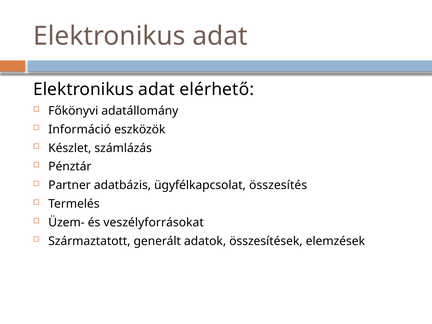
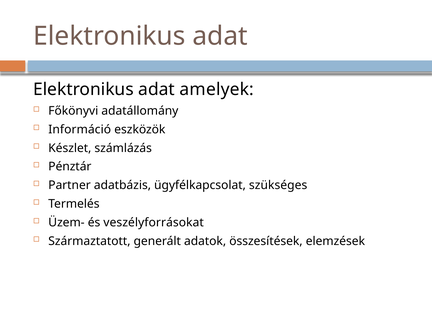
elérhető: elérhető -> amelyek (217, 89)
összesítés: összesítés -> szükséges (278, 185)
